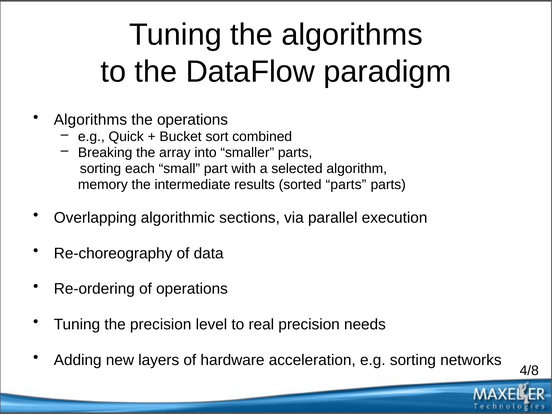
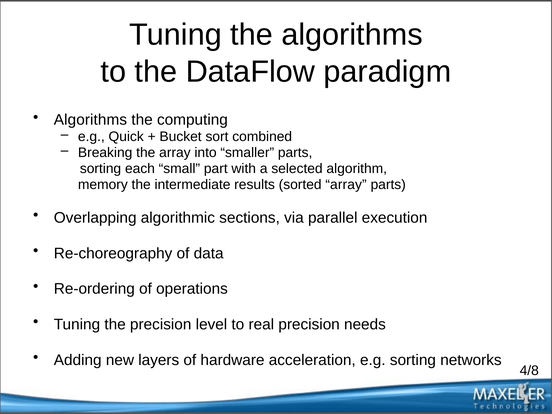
the operations: operations -> computing (192, 120)
sorted parts: parts -> array (346, 185)
